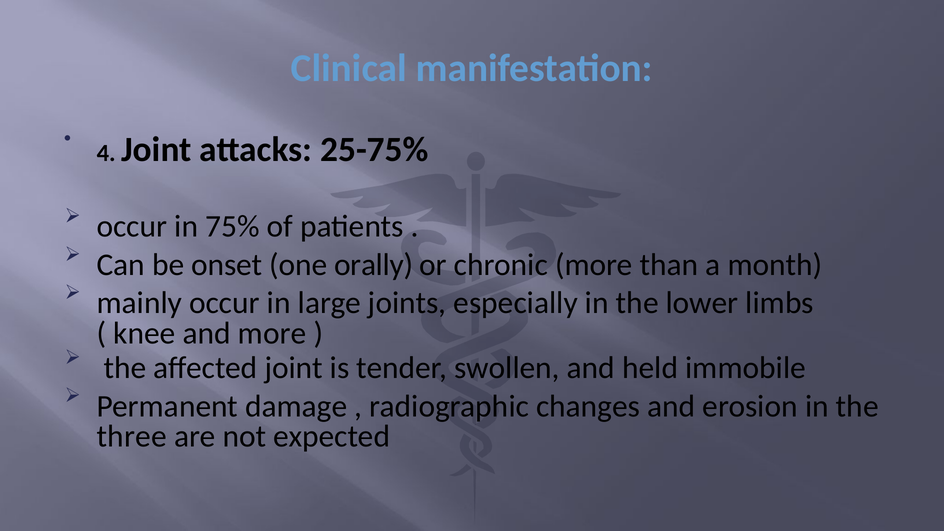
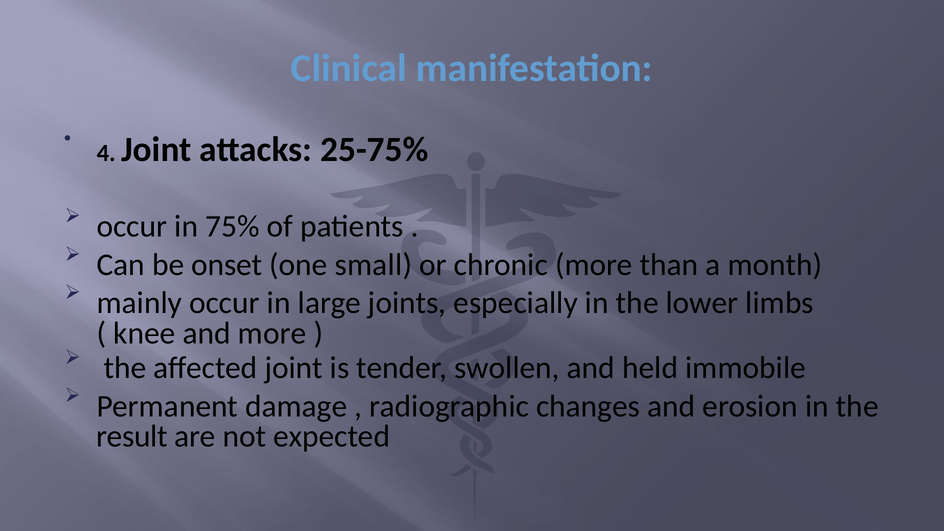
orally: orally -> small (373, 265)
three: three -> result (132, 436)
